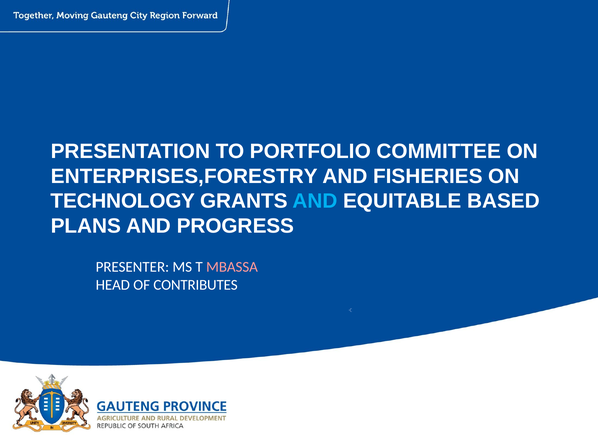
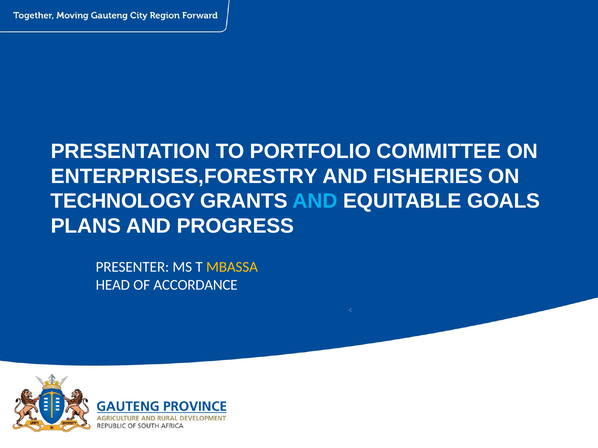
BASED: BASED -> GOALS (504, 201)
MBASSA colour: pink -> yellow (232, 267)
CONTRIBUTES: CONTRIBUTES -> ACCORDANCE (195, 285)
